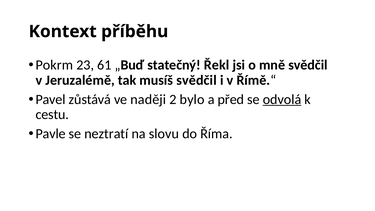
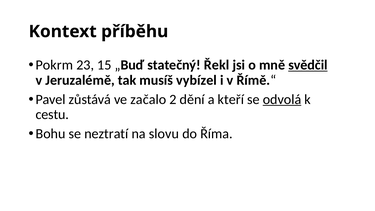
61: 61 -> 15 (104, 65)
svědčil underline: none -> present (308, 65)
musíš svědčil: svědčil -> vybízel (197, 80)
naději: naději -> začalo (148, 99)
bylo: bylo -> dění (192, 99)
před: před -> kteří (231, 99)
Pavle: Pavle -> Bohu (51, 134)
